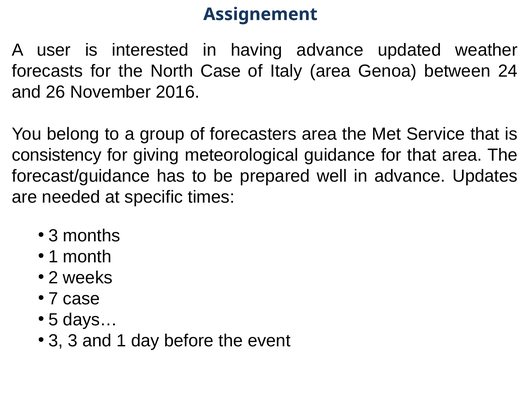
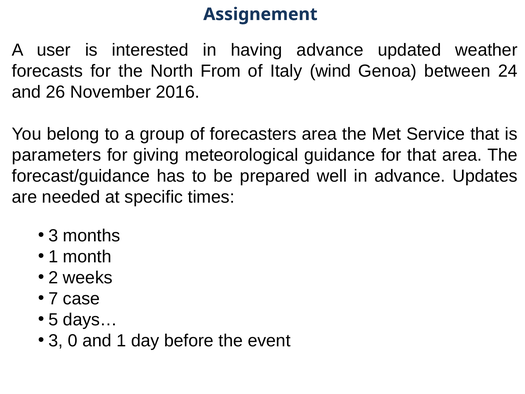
North Case: Case -> From (221, 71)
Italy area: area -> wind (330, 71)
consistency: consistency -> parameters (57, 155)
3: 3 -> 0 (73, 340)
